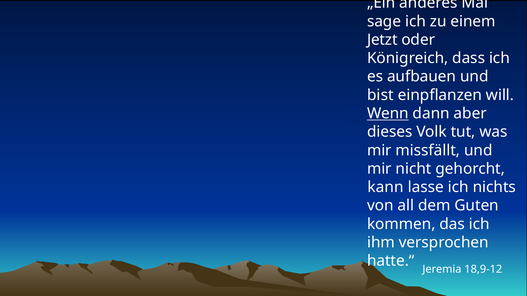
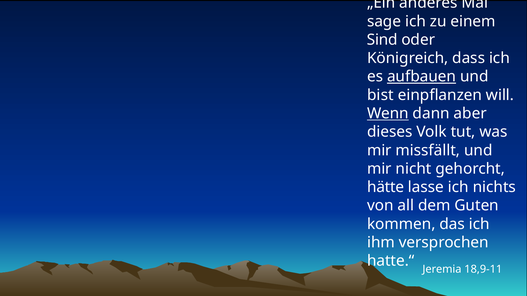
Jetzt: Jetzt -> Sind (382, 40)
aufbauen underline: none -> present (422, 77)
kann: kann -> hätte (386, 187)
18,9-12: 18,9-12 -> 18,9-11 (483, 270)
